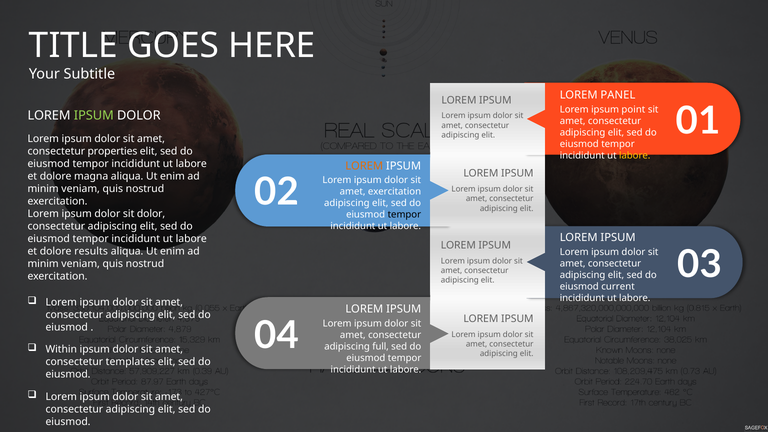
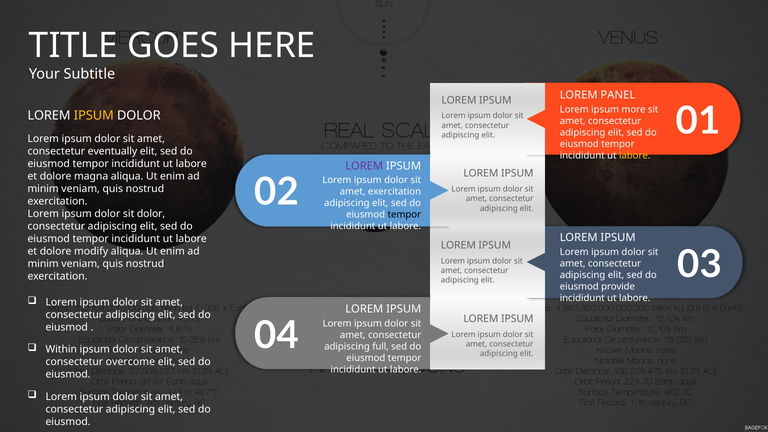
point: point -> more (633, 109)
IPSUM colour: light green -> yellow (94, 116)
properties: properties -> eventually (112, 152)
LOREM colour: orange -> purple (364, 166)
results: results -> modify (91, 251)
current: current -> provide (618, 286)
templates: templates -> overcome (130, 362)
